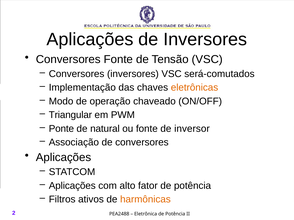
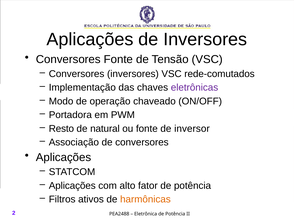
será-comutados: será-comutados -> rede-comutados (219, 74)
eletrônicas colour: orange -> purple (194, 88)
Triangular: Triangular -> Portadora (70, 115)
Ponte: Ponte -> Resto (61, 129)
